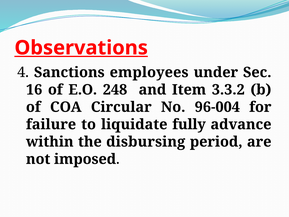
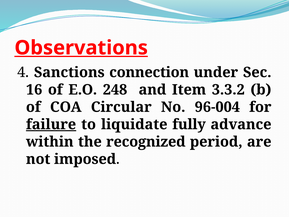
employees: employees -> connection (149, 72)
failure underline: none -> present (51, 124)
disbursing: disbursing -> recognized (146, 142)
